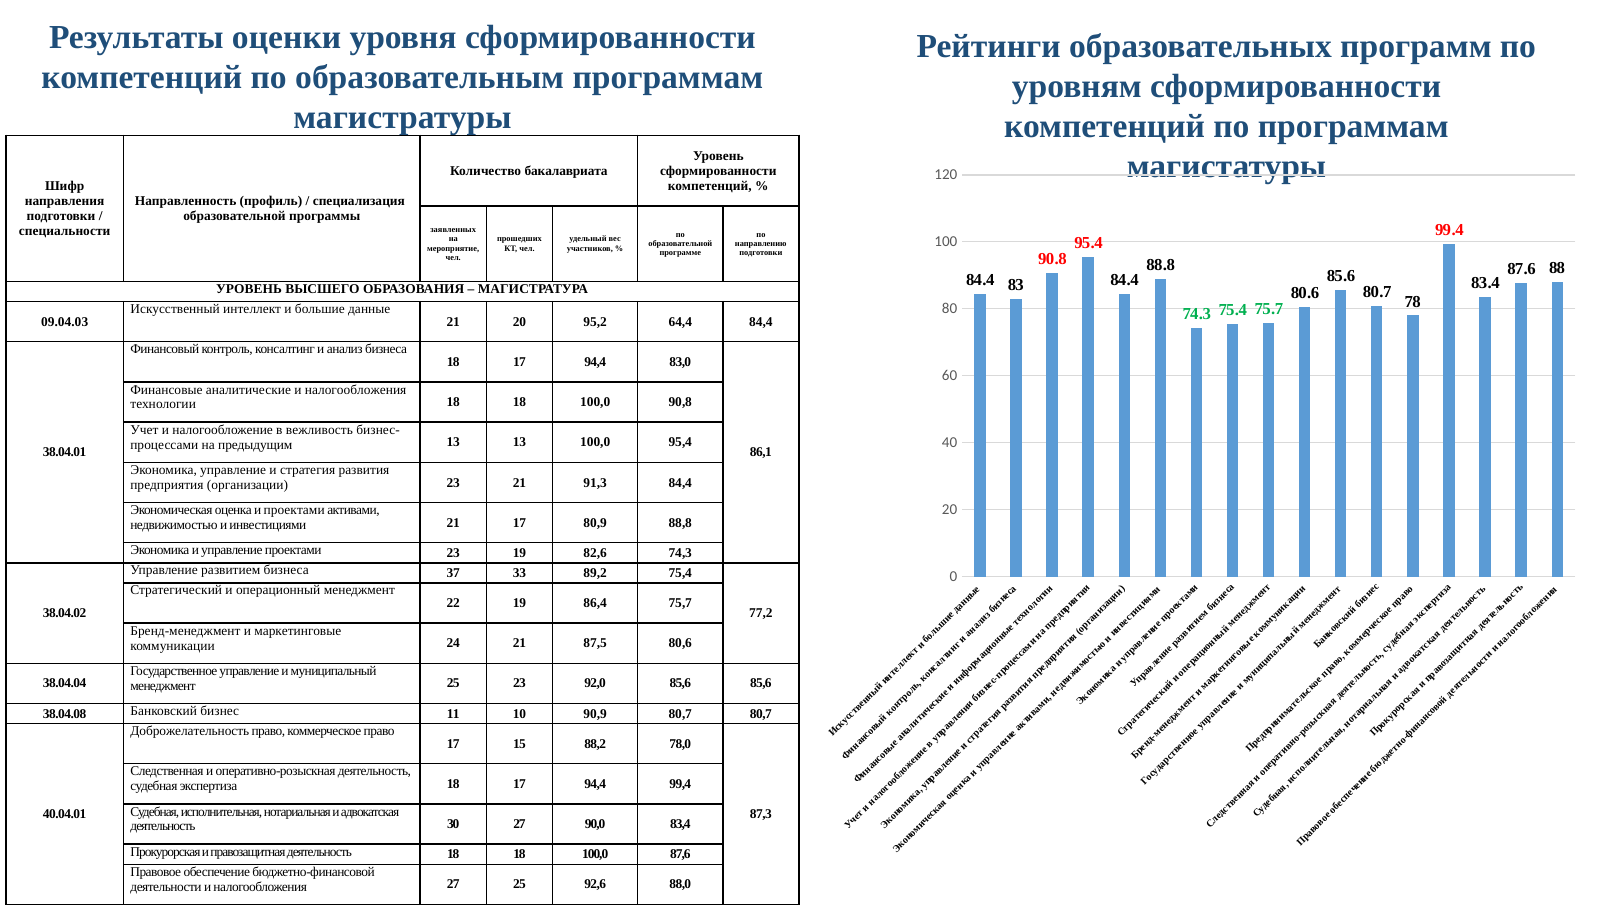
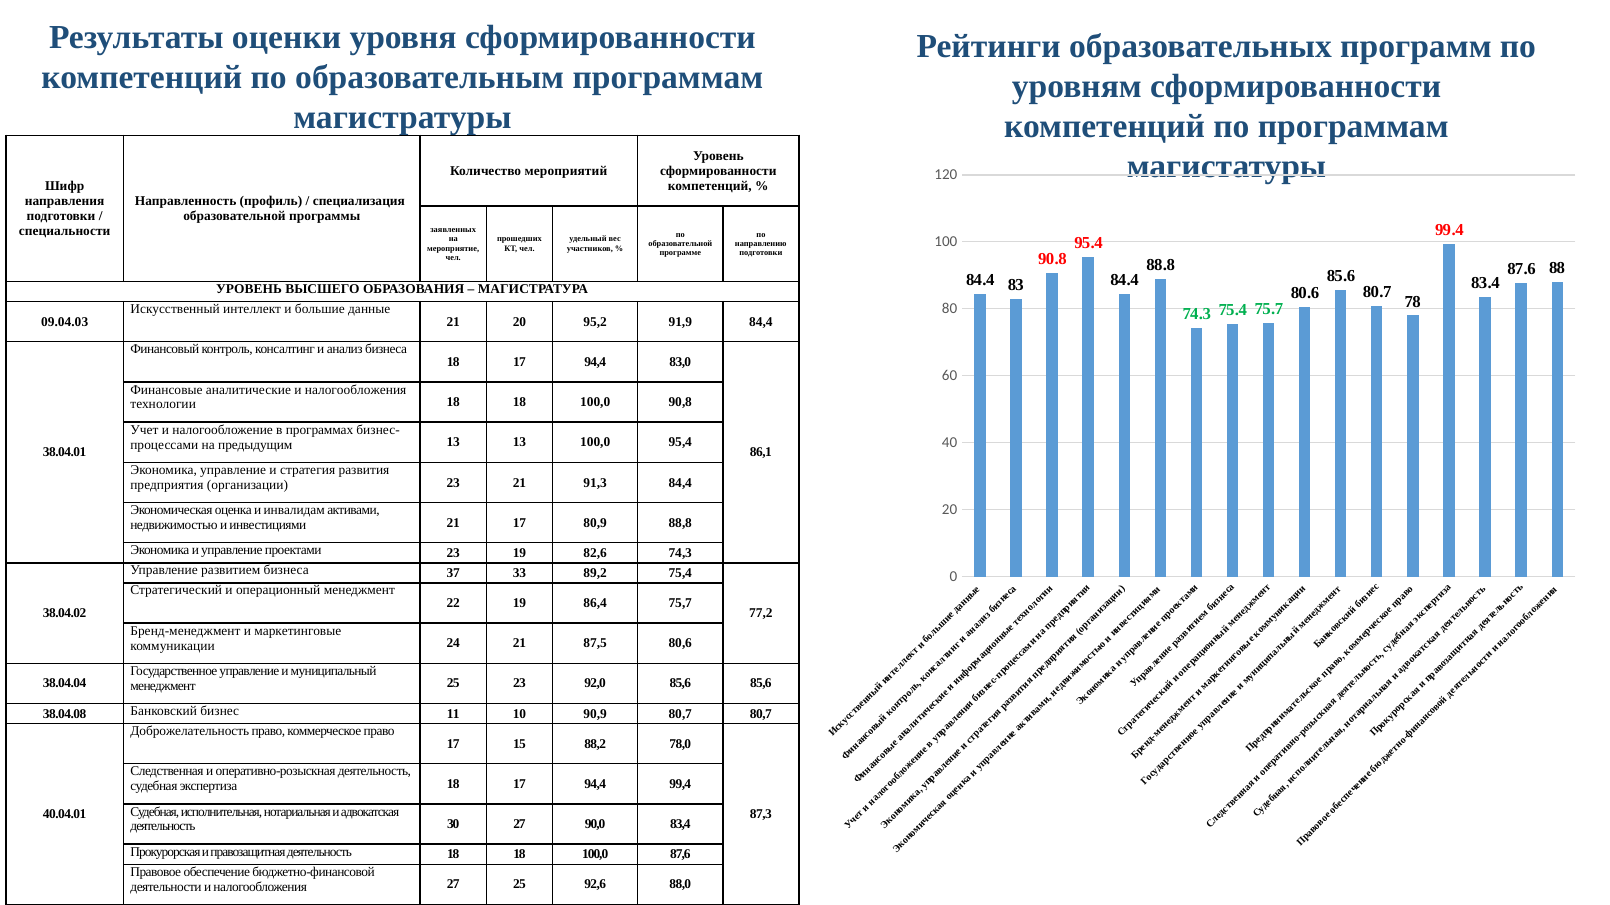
бакалавриата: бакалавриата -> мероприятий (566, 171)
64,4: 64,4 -> 91,9 (680, 322)
вежливость: вежливость -> программах (320, 430)
и проектами: проектами -> инвалидам (294, 511)
